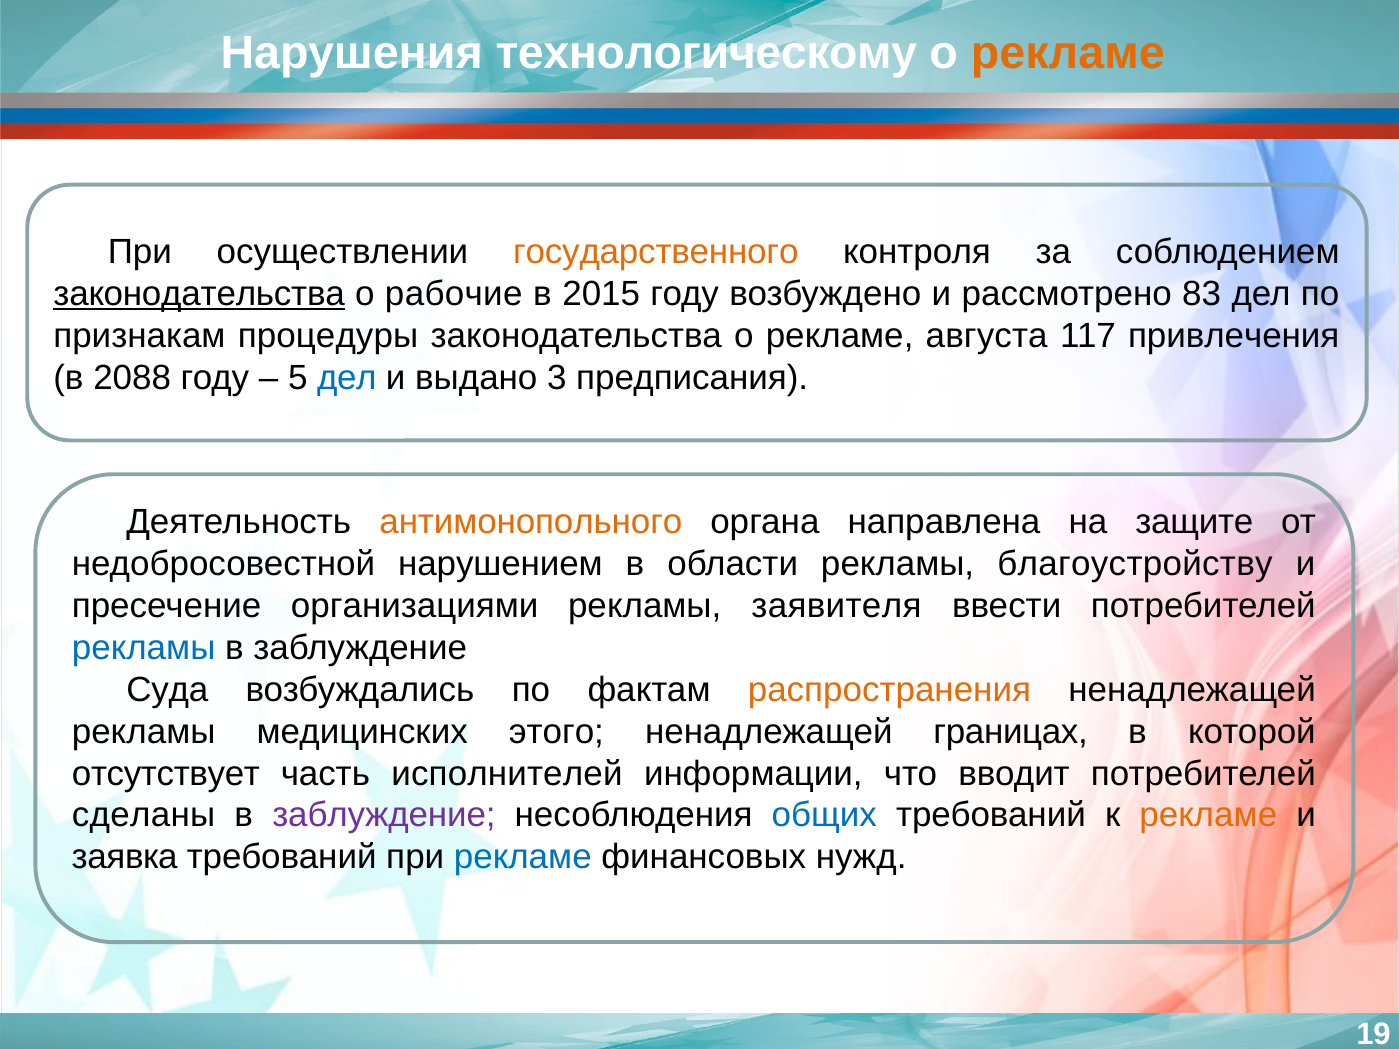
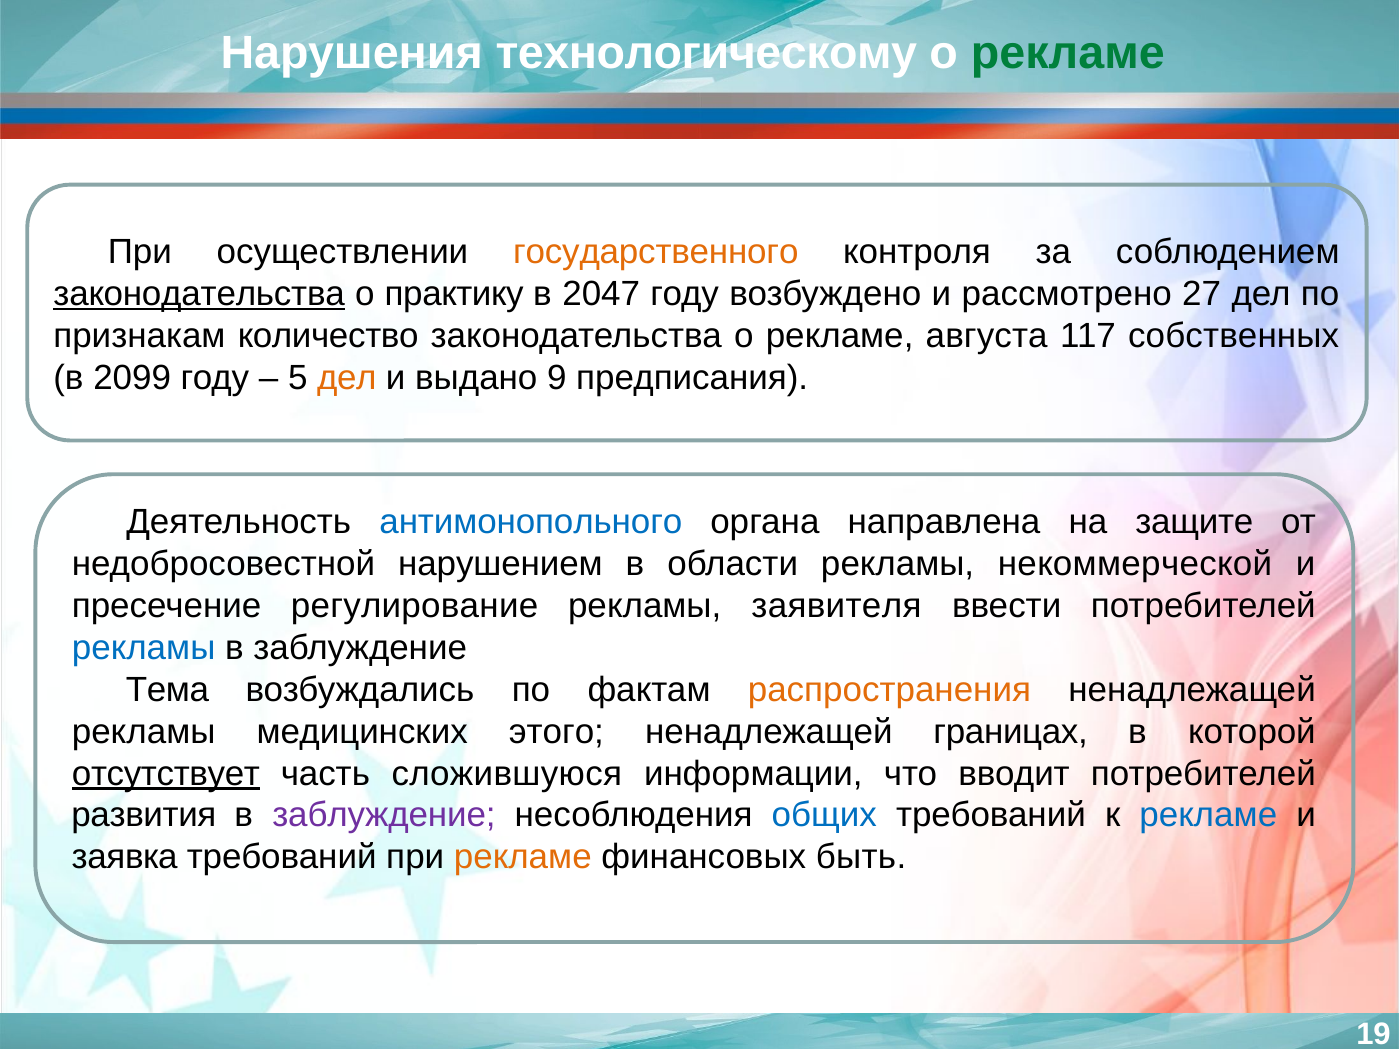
рекламе colour: orange -> green (1068, 54)
рабочие: рабочие -> практику (454, 294)
2015: 2015 -> 2047 (601, 294)
83: 83 -> 27 (1202, 294)
процедуры: процедуры -> количество (328, 336)
привлечения: привлечения -> собственных (1234, 336)
2088: 2088 -> 2099 (132, 378)
дел colour: blue -> orange (347, 378)
3: 3 -> 9 (557, 378)
антимонопольного colour: orange -> blue (531, 522)
благоустройству: благоустройству -> некоммерческой (1135, 564)
организациями: организациями -> регулирование (415, 606)
Суда: Суда -> Тема (167, 690)
отсутствует underline: none -> present (166, 774)
исполнителей: исполнителей -> сложившуюся (507, 774)
сделаны: сделаны -> развития (144, 816)
рекламе colour: orange -> blue (1208, 816)
рекламе colour: blue -> orange (523, 858)
нужд: нужд -> быть (861, 858)
